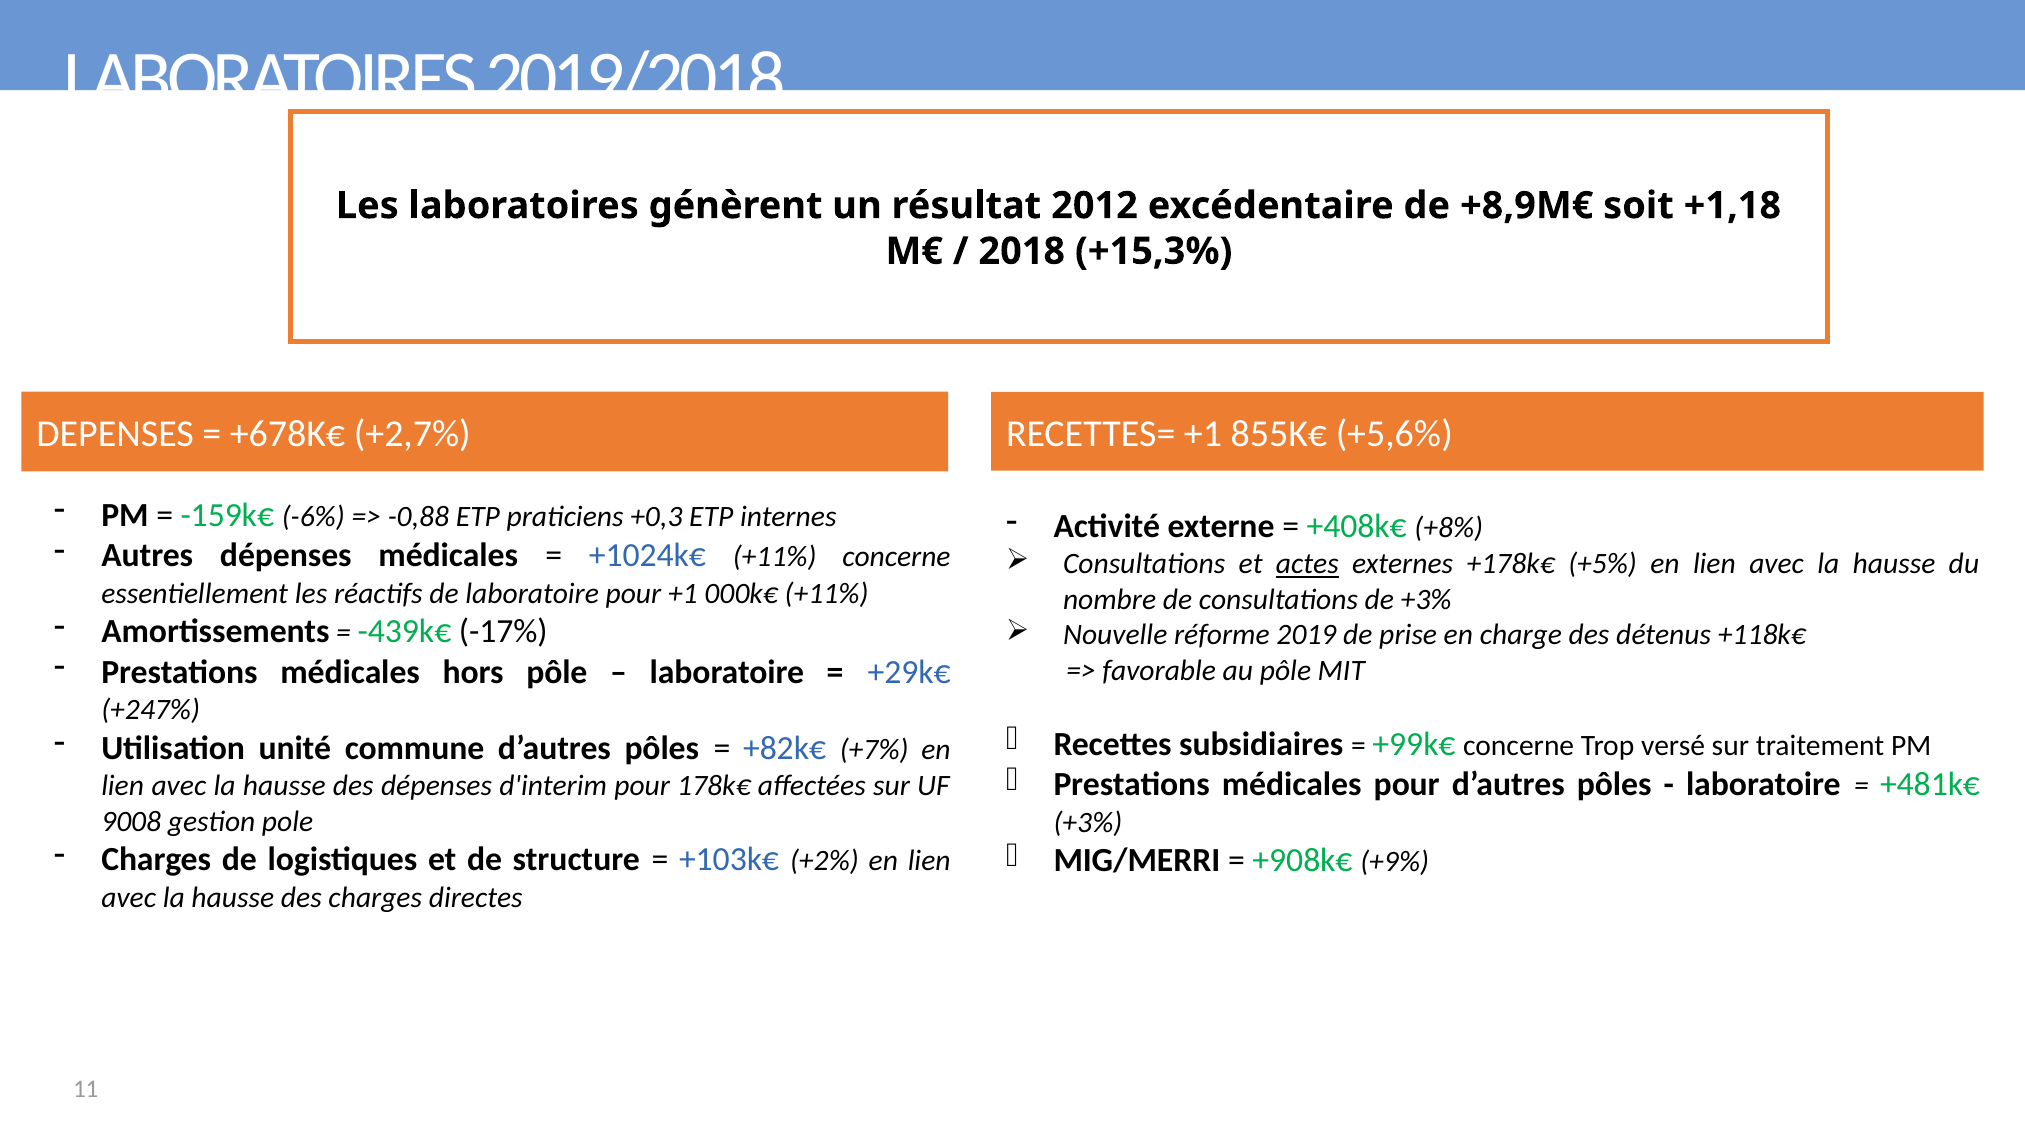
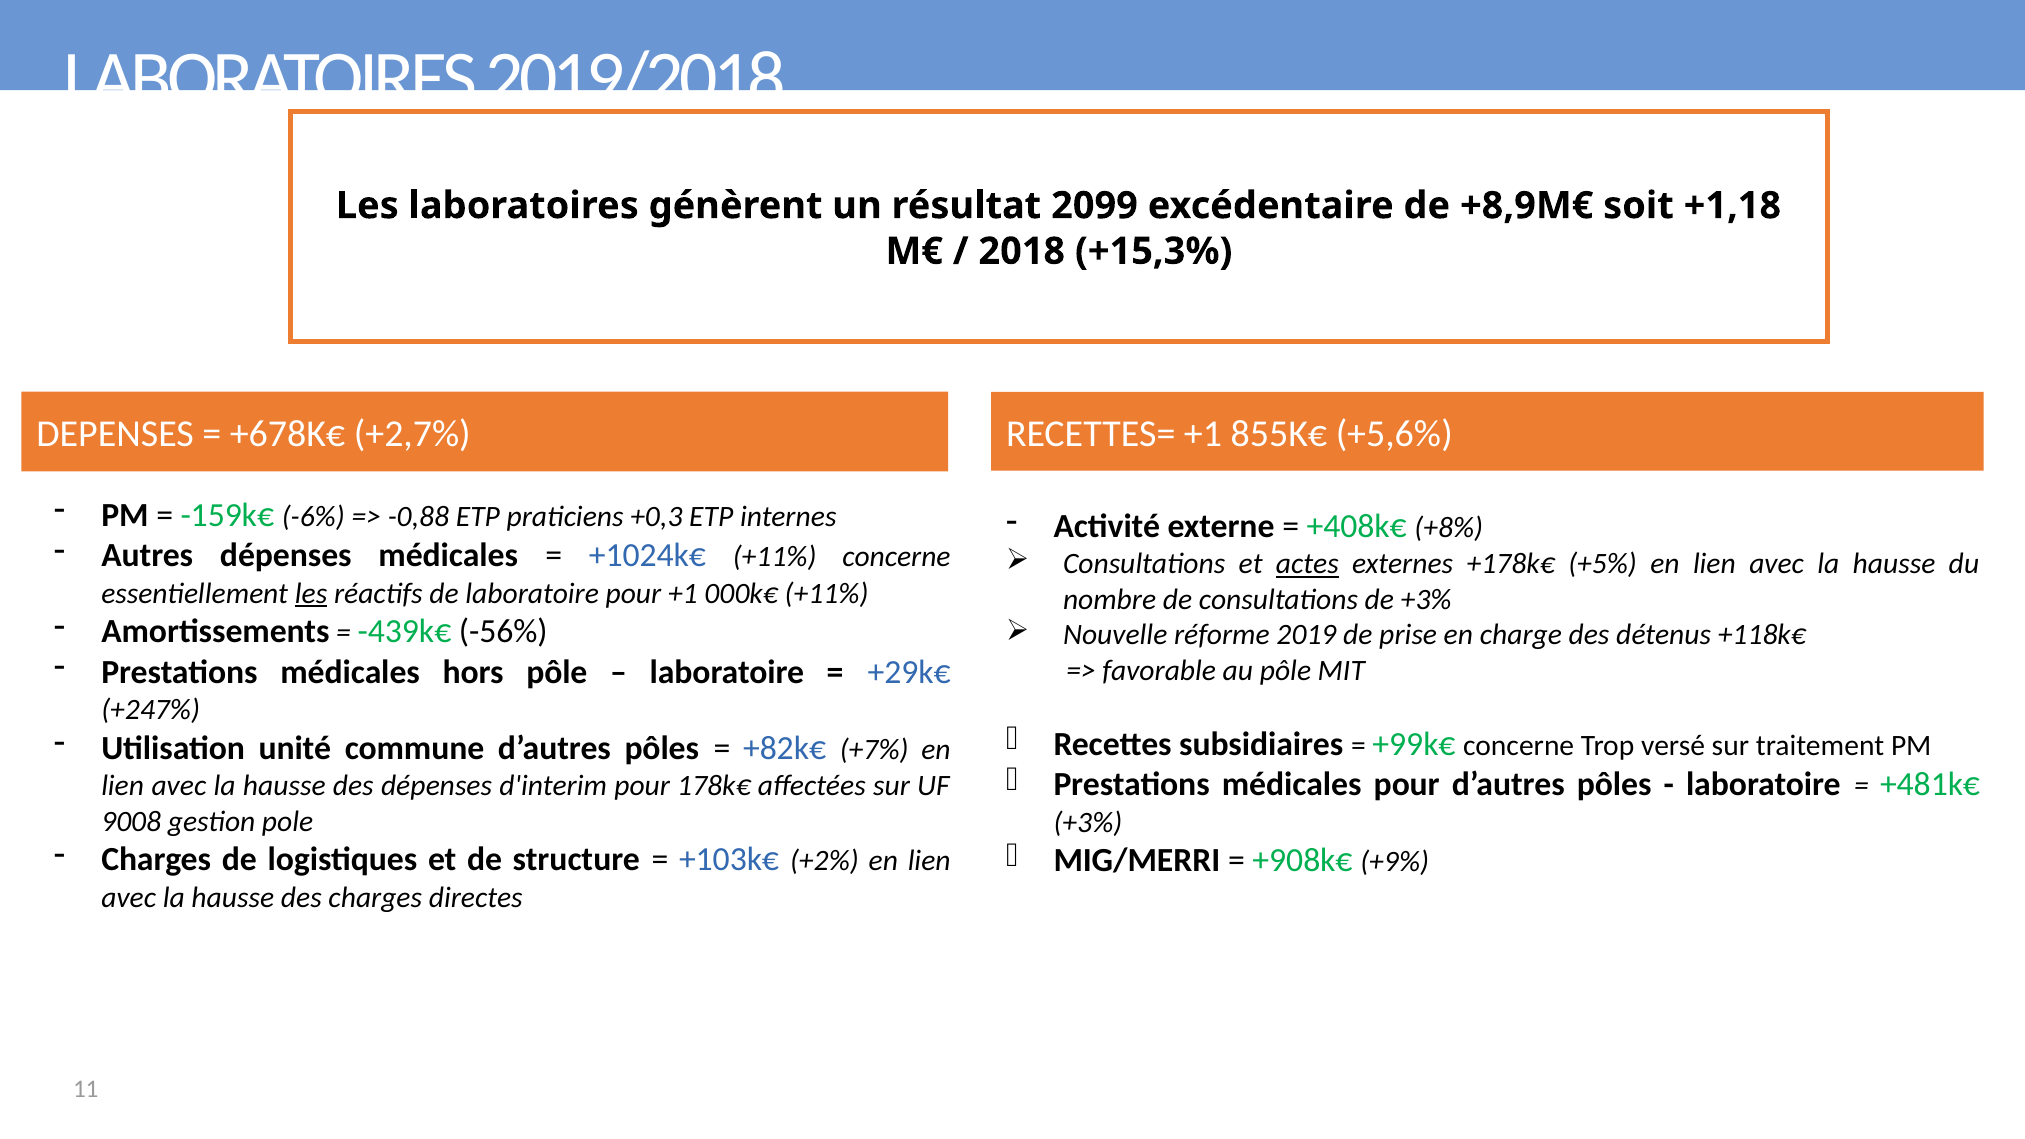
2012: 2012 -> 2099 (1095, 206)
les underline: none -> present (311, 594)
-17%: -17% -> -56% (503, 632)
